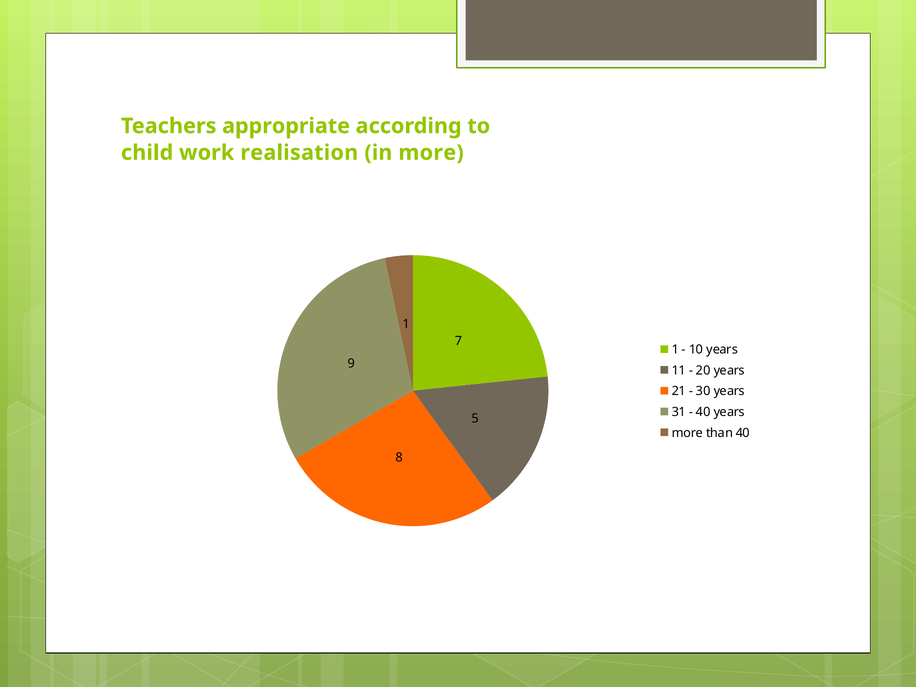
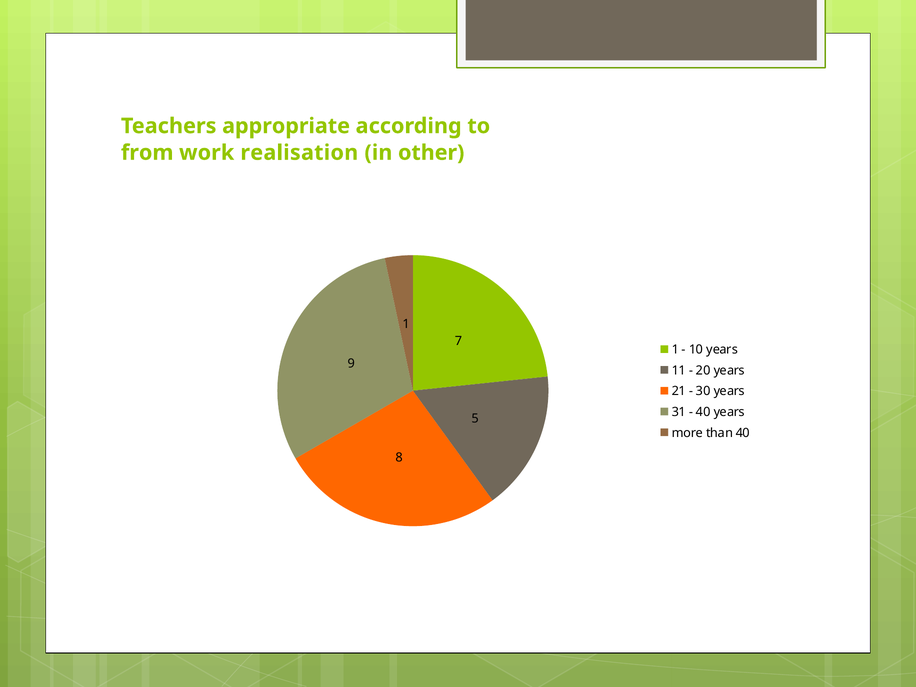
child: child -> from (147, 153)
in more: more -> other (431, 153)
